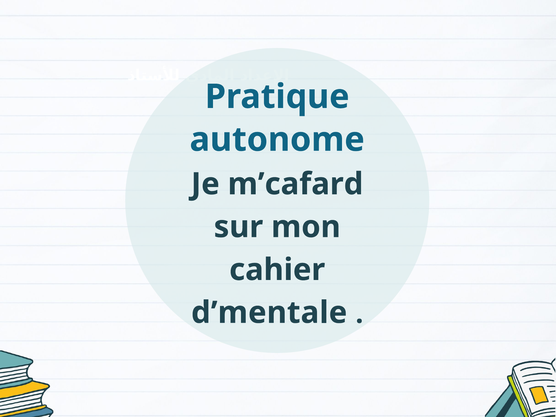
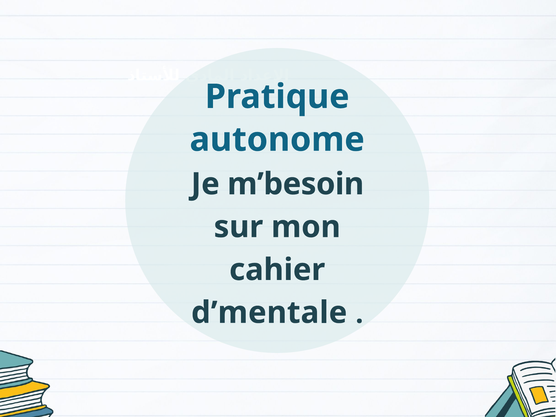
m’cafard: m’cafard -> m’besoin (296, 184)
